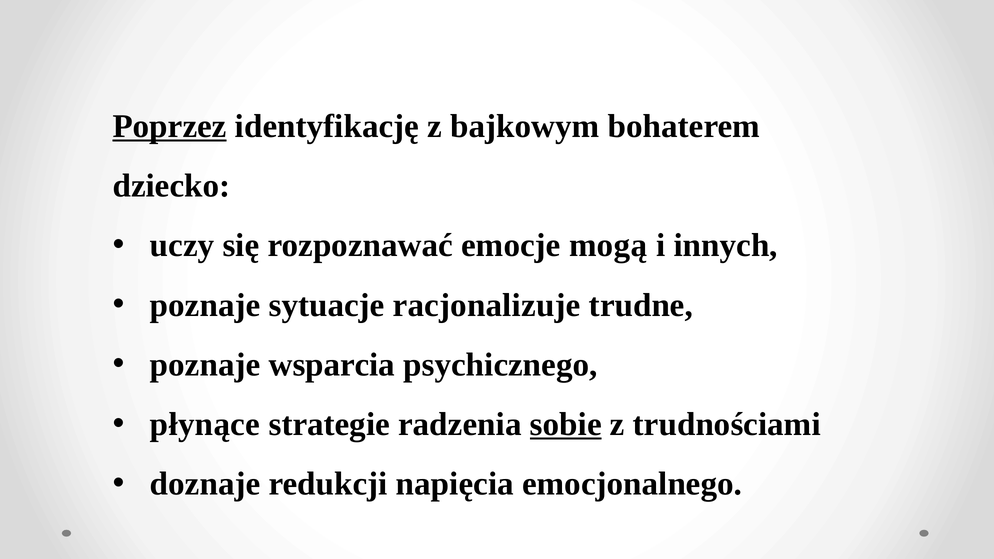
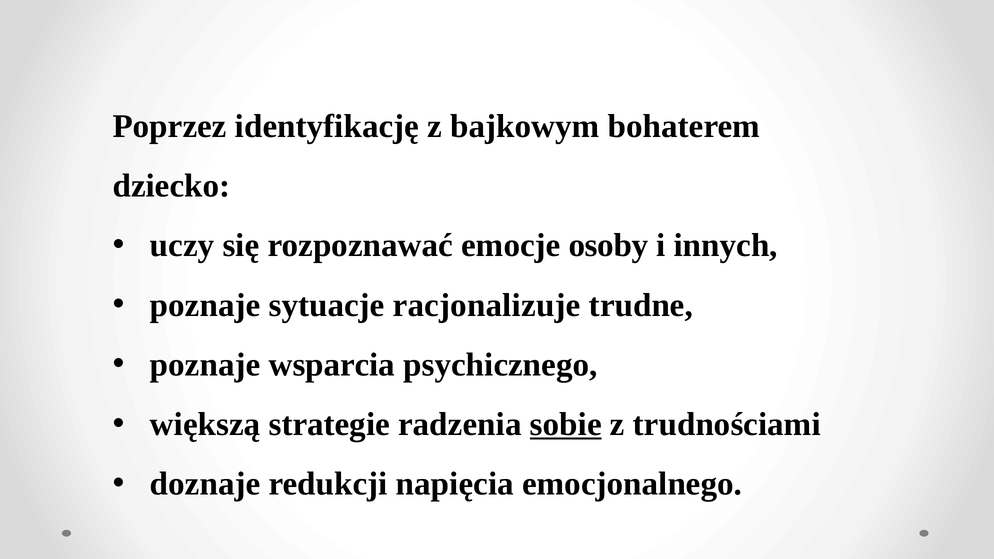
Poprzez underline: present -> none (170, 126)
mogą: mogą -> osoby (609, 245)
płynące: płynące -> większą (205, 424)
